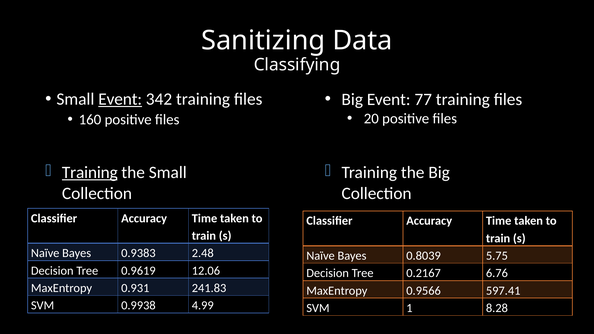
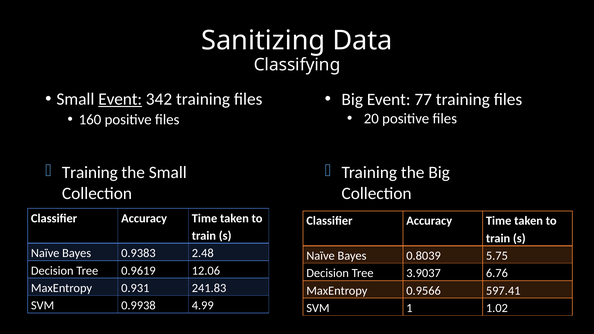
Training underline: present -> none (90, 172)
0.2167: 0.2167 -> 3.9037 (424, 273)
8.28: 8.28 -> 1.02 (497, 308)
